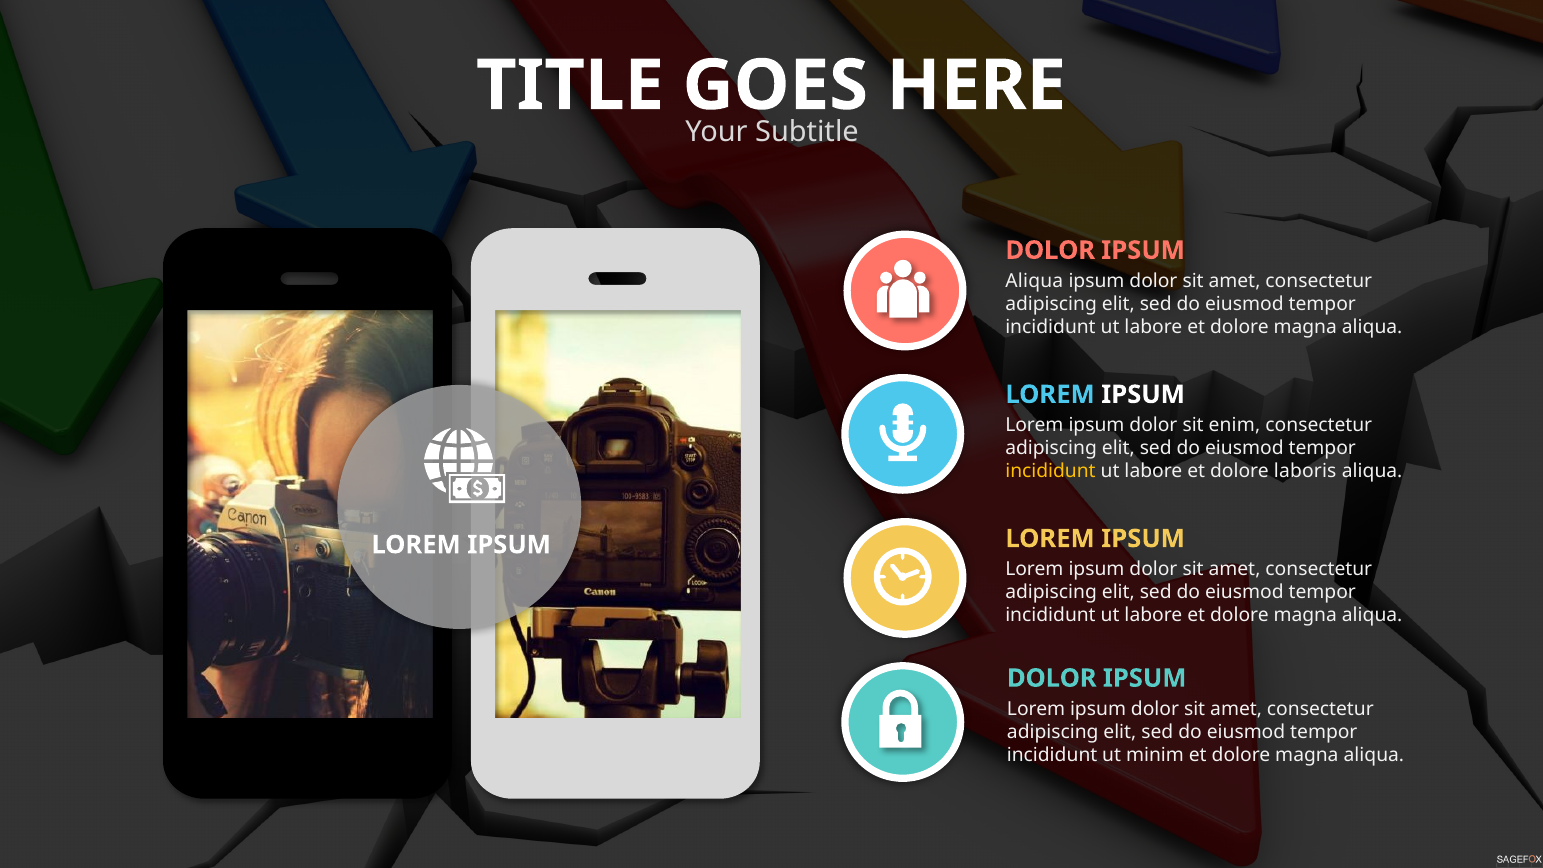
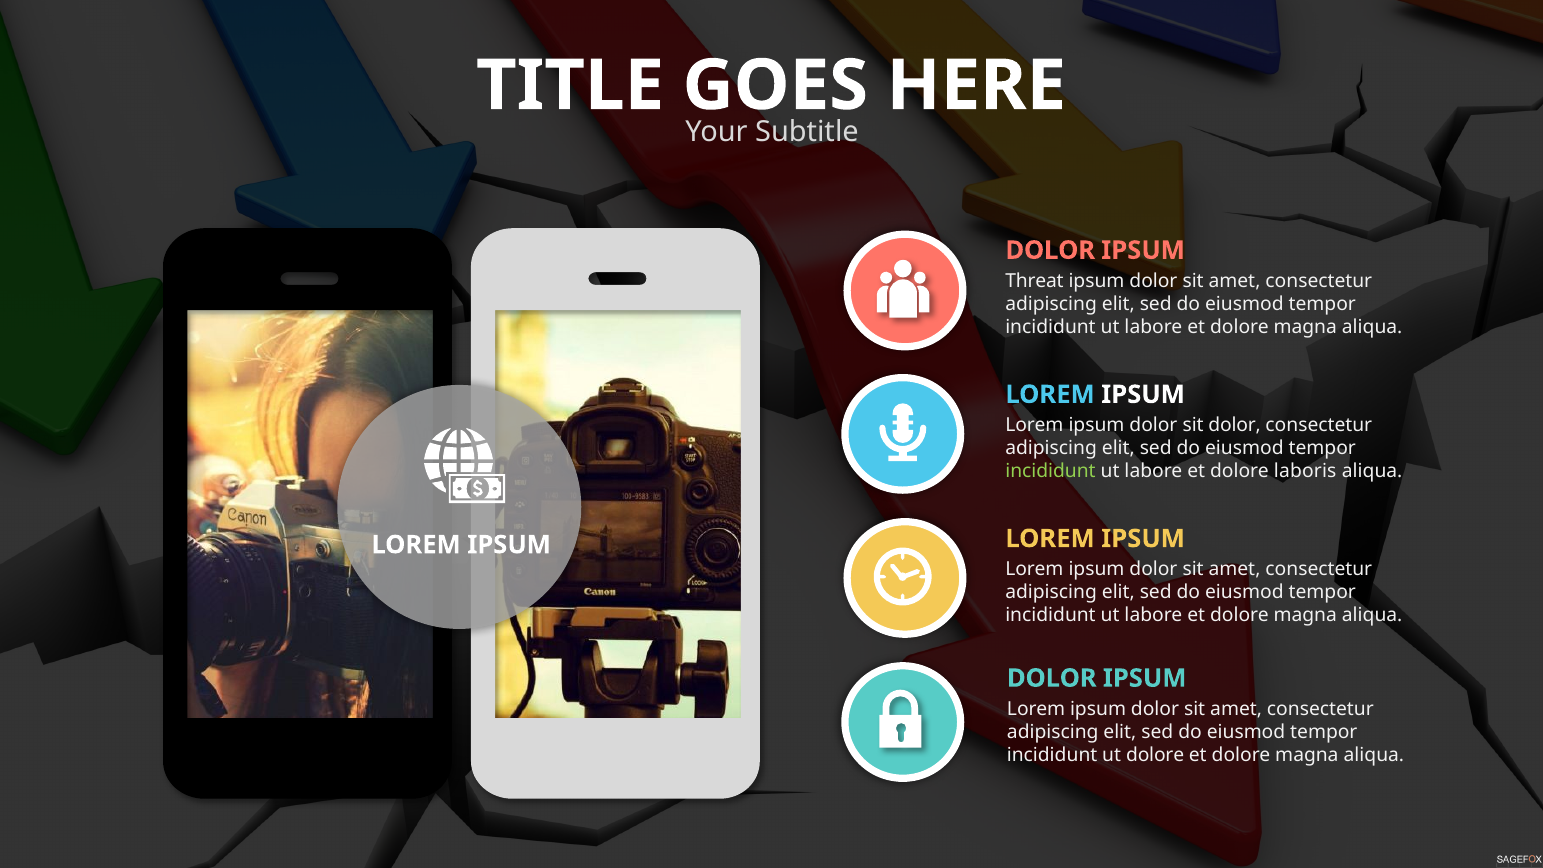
Aliqua: Aliqua -> Threat (1035, 281)
sit enim: enim -> dolor (1235, 425)
incididunt colour: yellow -> light green (1051, 471)
ut minim: minim -> dolore (1155, 755)
